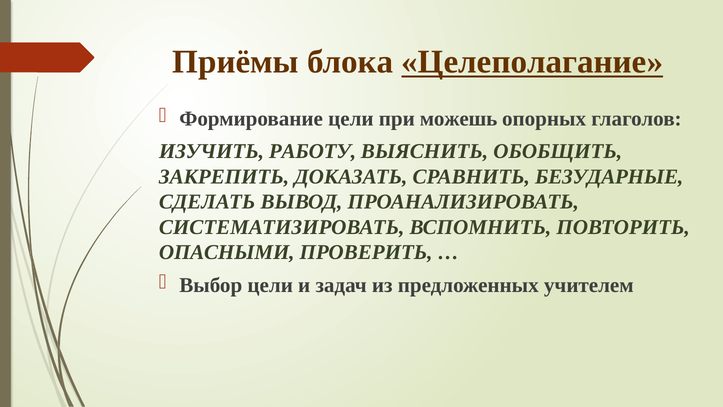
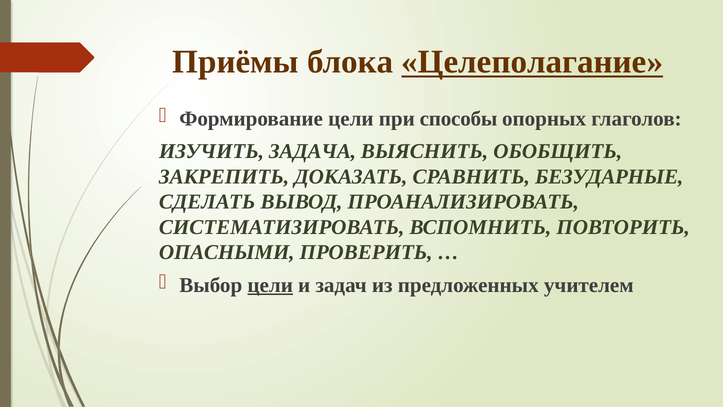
можешь: можешь -> способы (459, 118)
РАБОТУ: РАБОТУ -> ЗАДАЧА (312, 151)
цели underline: none -> present (270, 285)
